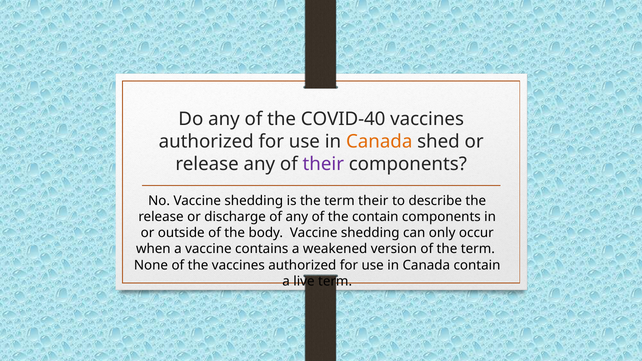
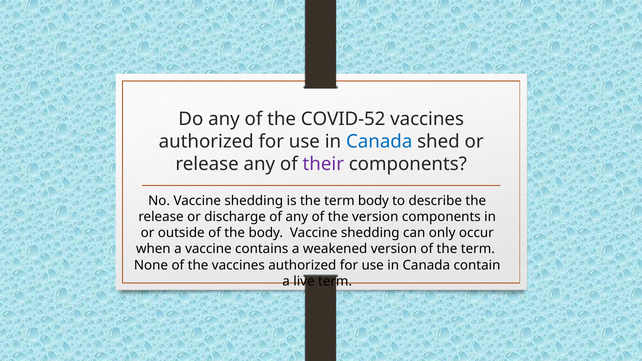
COVID-40: COVID-40 -> COVID-52 (343, 119)
Canada colour: orange -> blue (379, 142)
term their: their -> body (373, 201)
the contain: contain -> version (375, 217)
